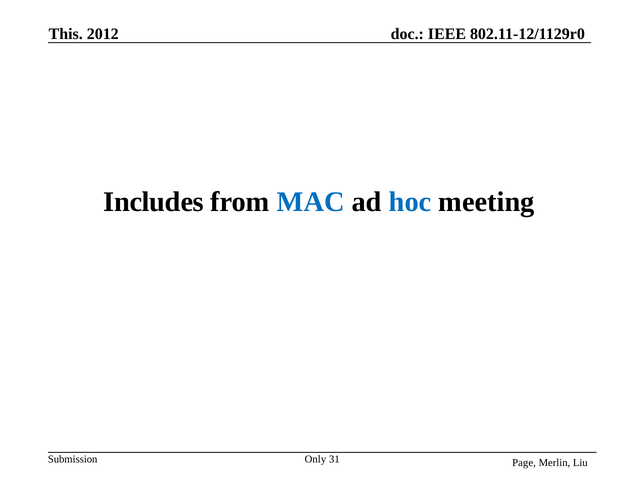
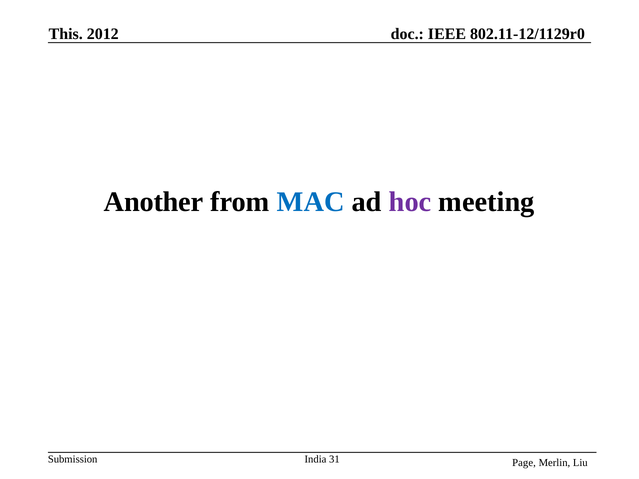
Includes: Includes -> Another (154, 202)
hoc colour: blue -> purple (410, 202)
Only: Only -> India (315, 460)
